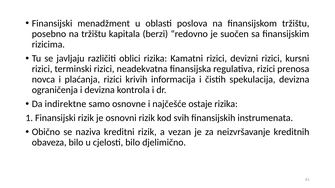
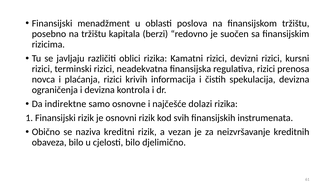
ostaje: ostaje -> dolazi (200, 104)
